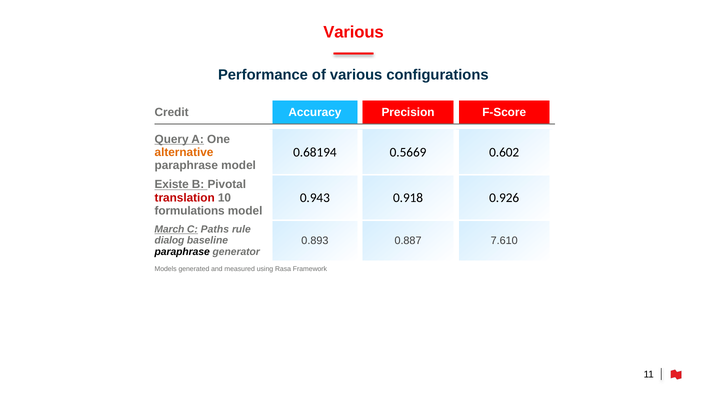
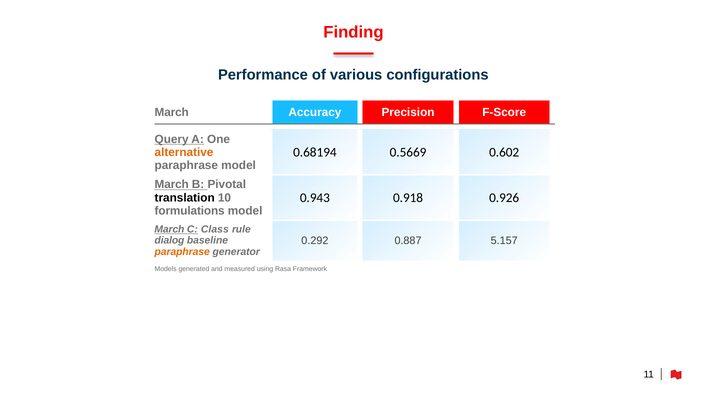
Various: Various -> Finding (353, 32)
Credit: Credit -> March (172, 112)
Existe: Existe -> March (172, 184)
translation colour: red -> black (185, 198)
Paths: Paths -> Class (215, 229)
0.893: 0.893 -> 0.292 (315, 240)
7.610: 7.610 -> 5.157 (504, 240)
paraphrase colour: black -> orange (182, 252)
